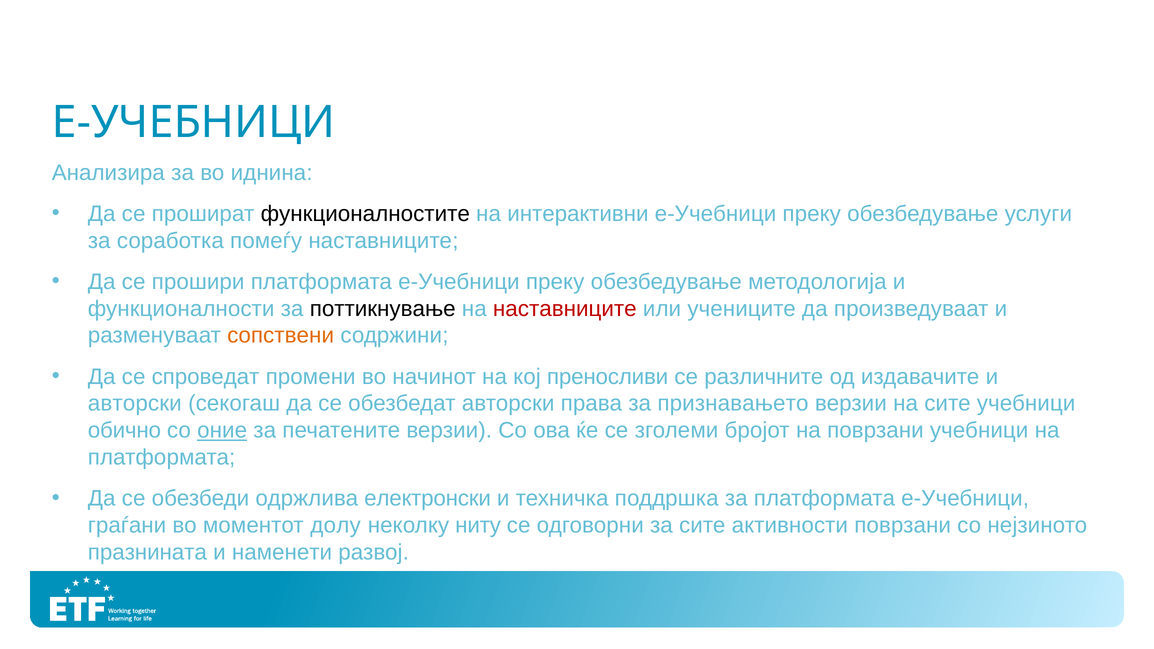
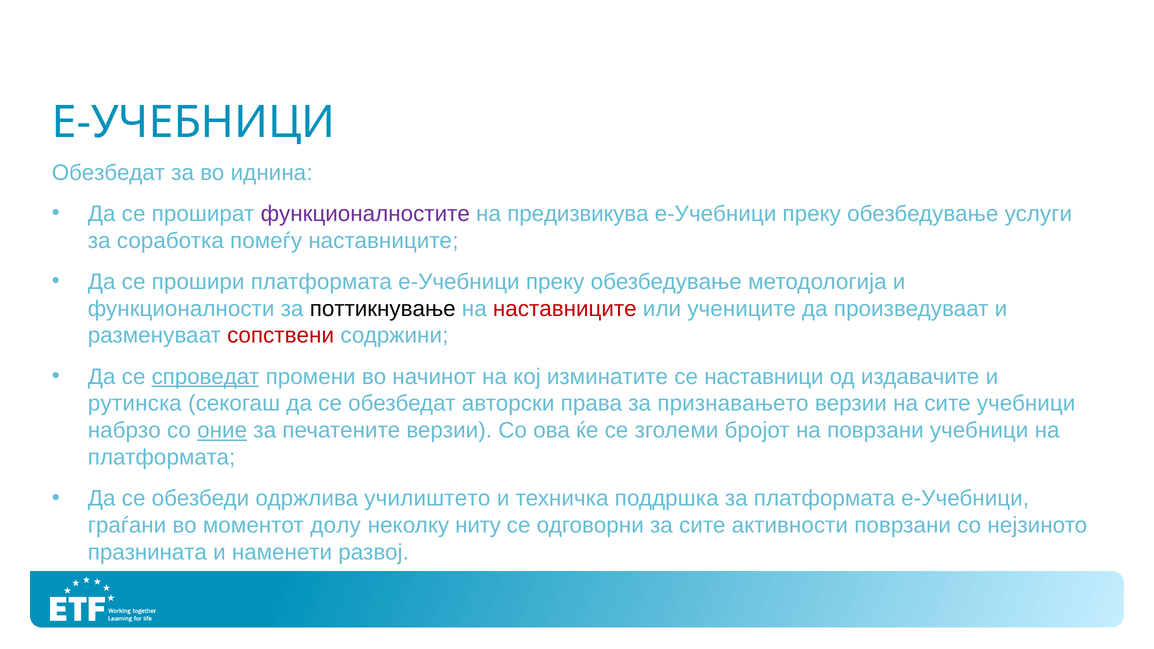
Анализира: Анализира -> Обезбедат (108, 173)
функционалностите colour: black -> purple (365, 214)
интерактивни: интерактивни -> предизвикува (578, 214)
сопствени colour: orange -> red (281, 336)
спроведат underline: none -> present (205, 377)
преносливи: преносливи -> изминатите (607, 377)
различните: различните -> наставници (764, 377)
авторски: авторски -> рутинска (135, 404)
обично: обично -> набрзо (124, 431)
електронски: електронски -> училиштето (427, 499)
